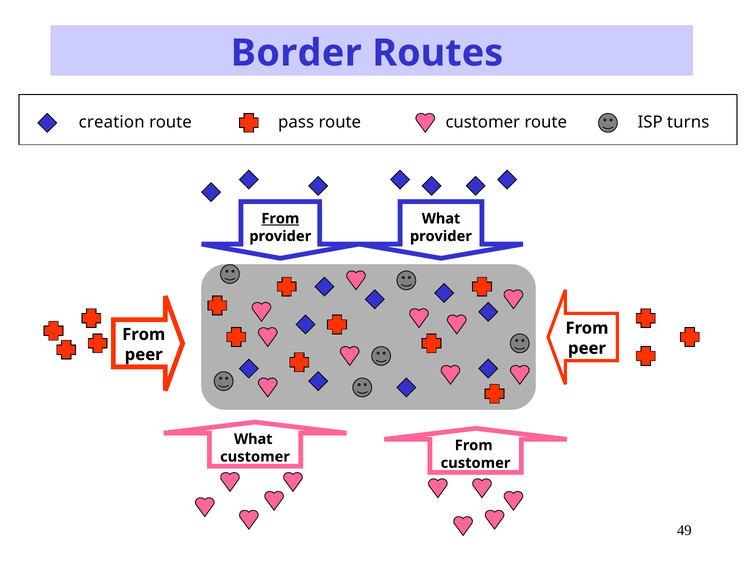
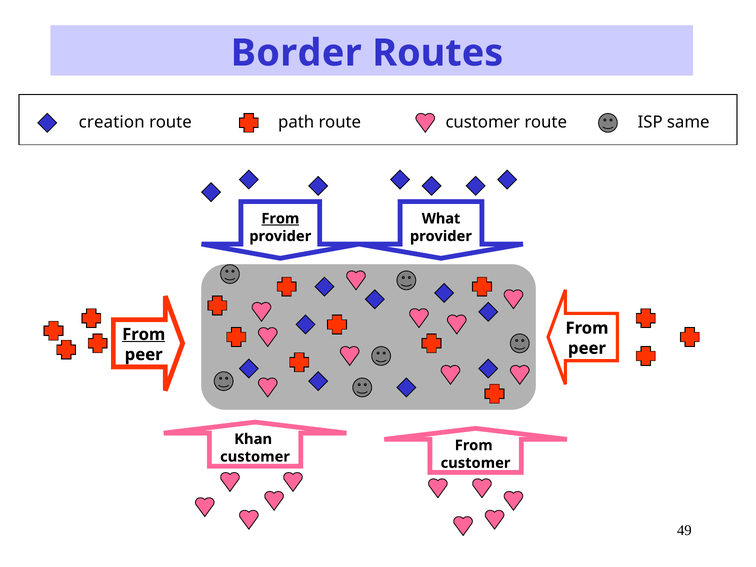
pass: pass -> path (296, 122)
turns: turns -> same (688, 122)
From underline: none -> present (144, 334)
What: What -> Khan (253, 439)
